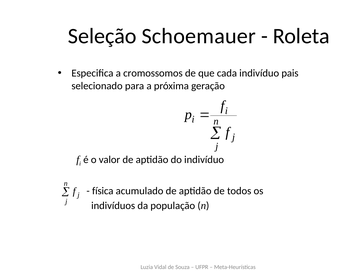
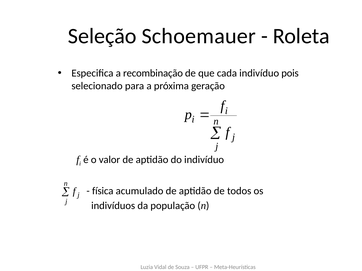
cromossomos: cromossomos -> recombinação (153, 73)
pais: pais -> pois (290, 73)
